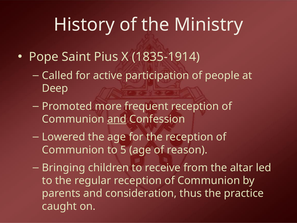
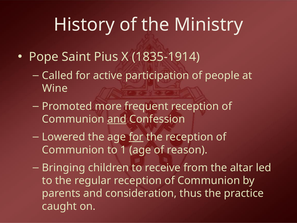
Deep: Deep -> Wine (55, 88)
for underline: none -> present (136, 137)
5: 5 -> 1 (123, 150)
